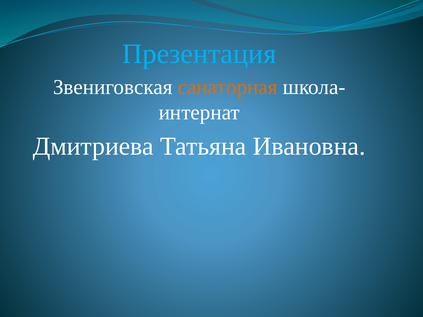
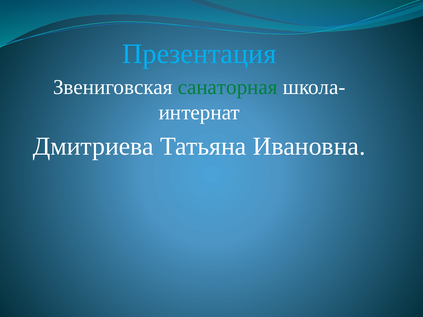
санаторная colour: orange -> green (228, 87)
